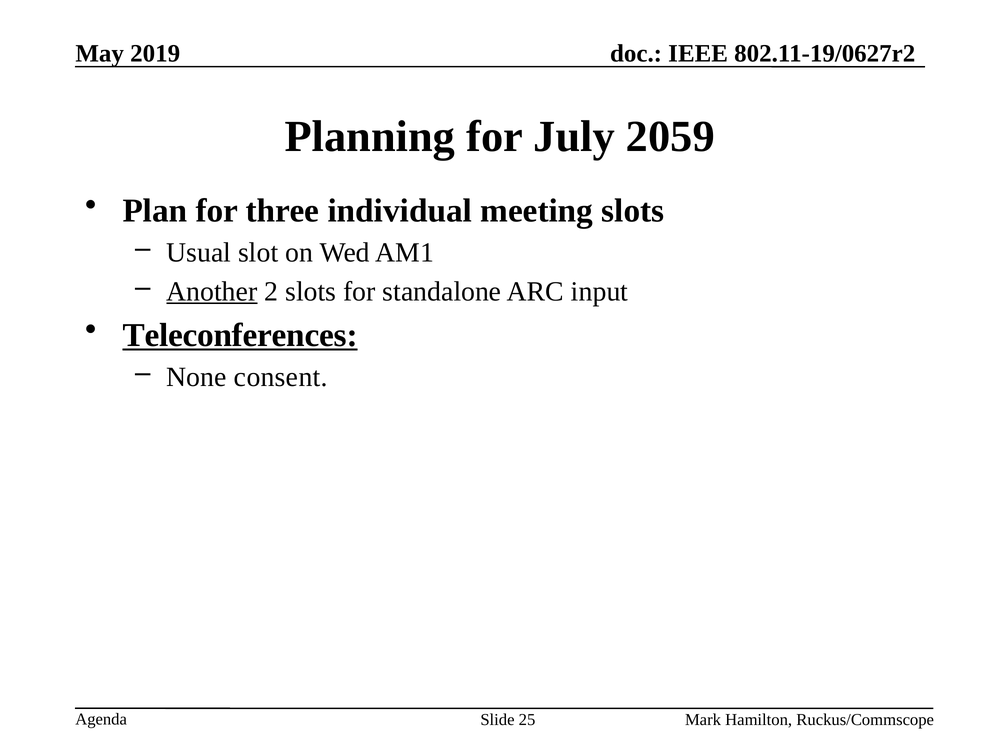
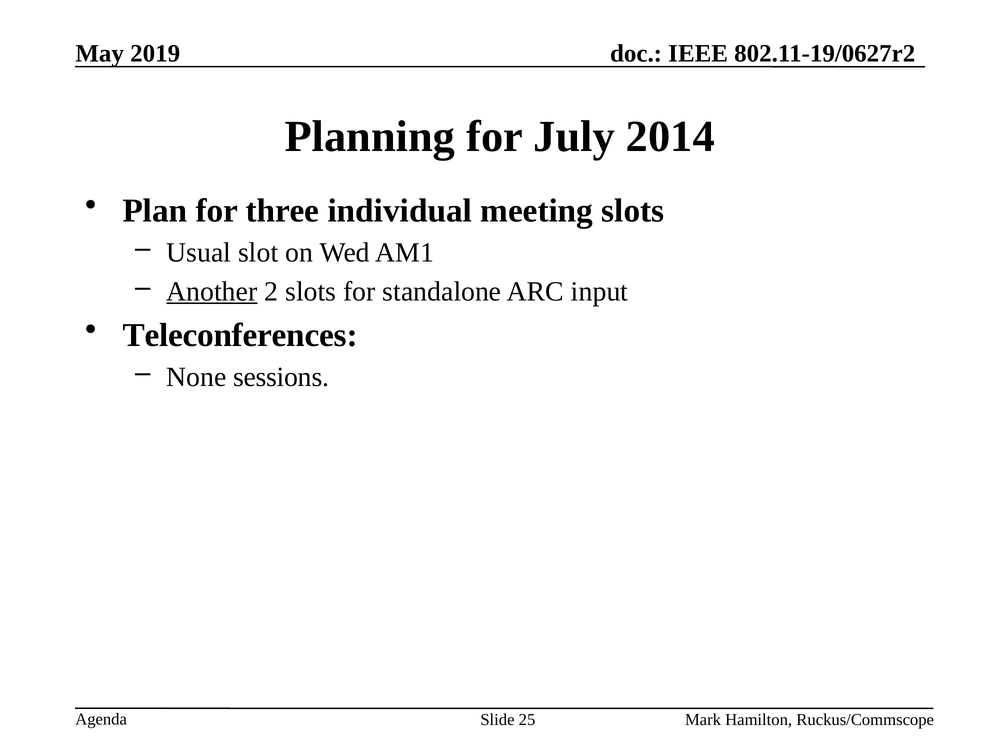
2059: 2059 -> 2014 (670, 136)
Teleconferences underline: present -> none (240, 335)
consent: consent -> sessions (281, 377)
